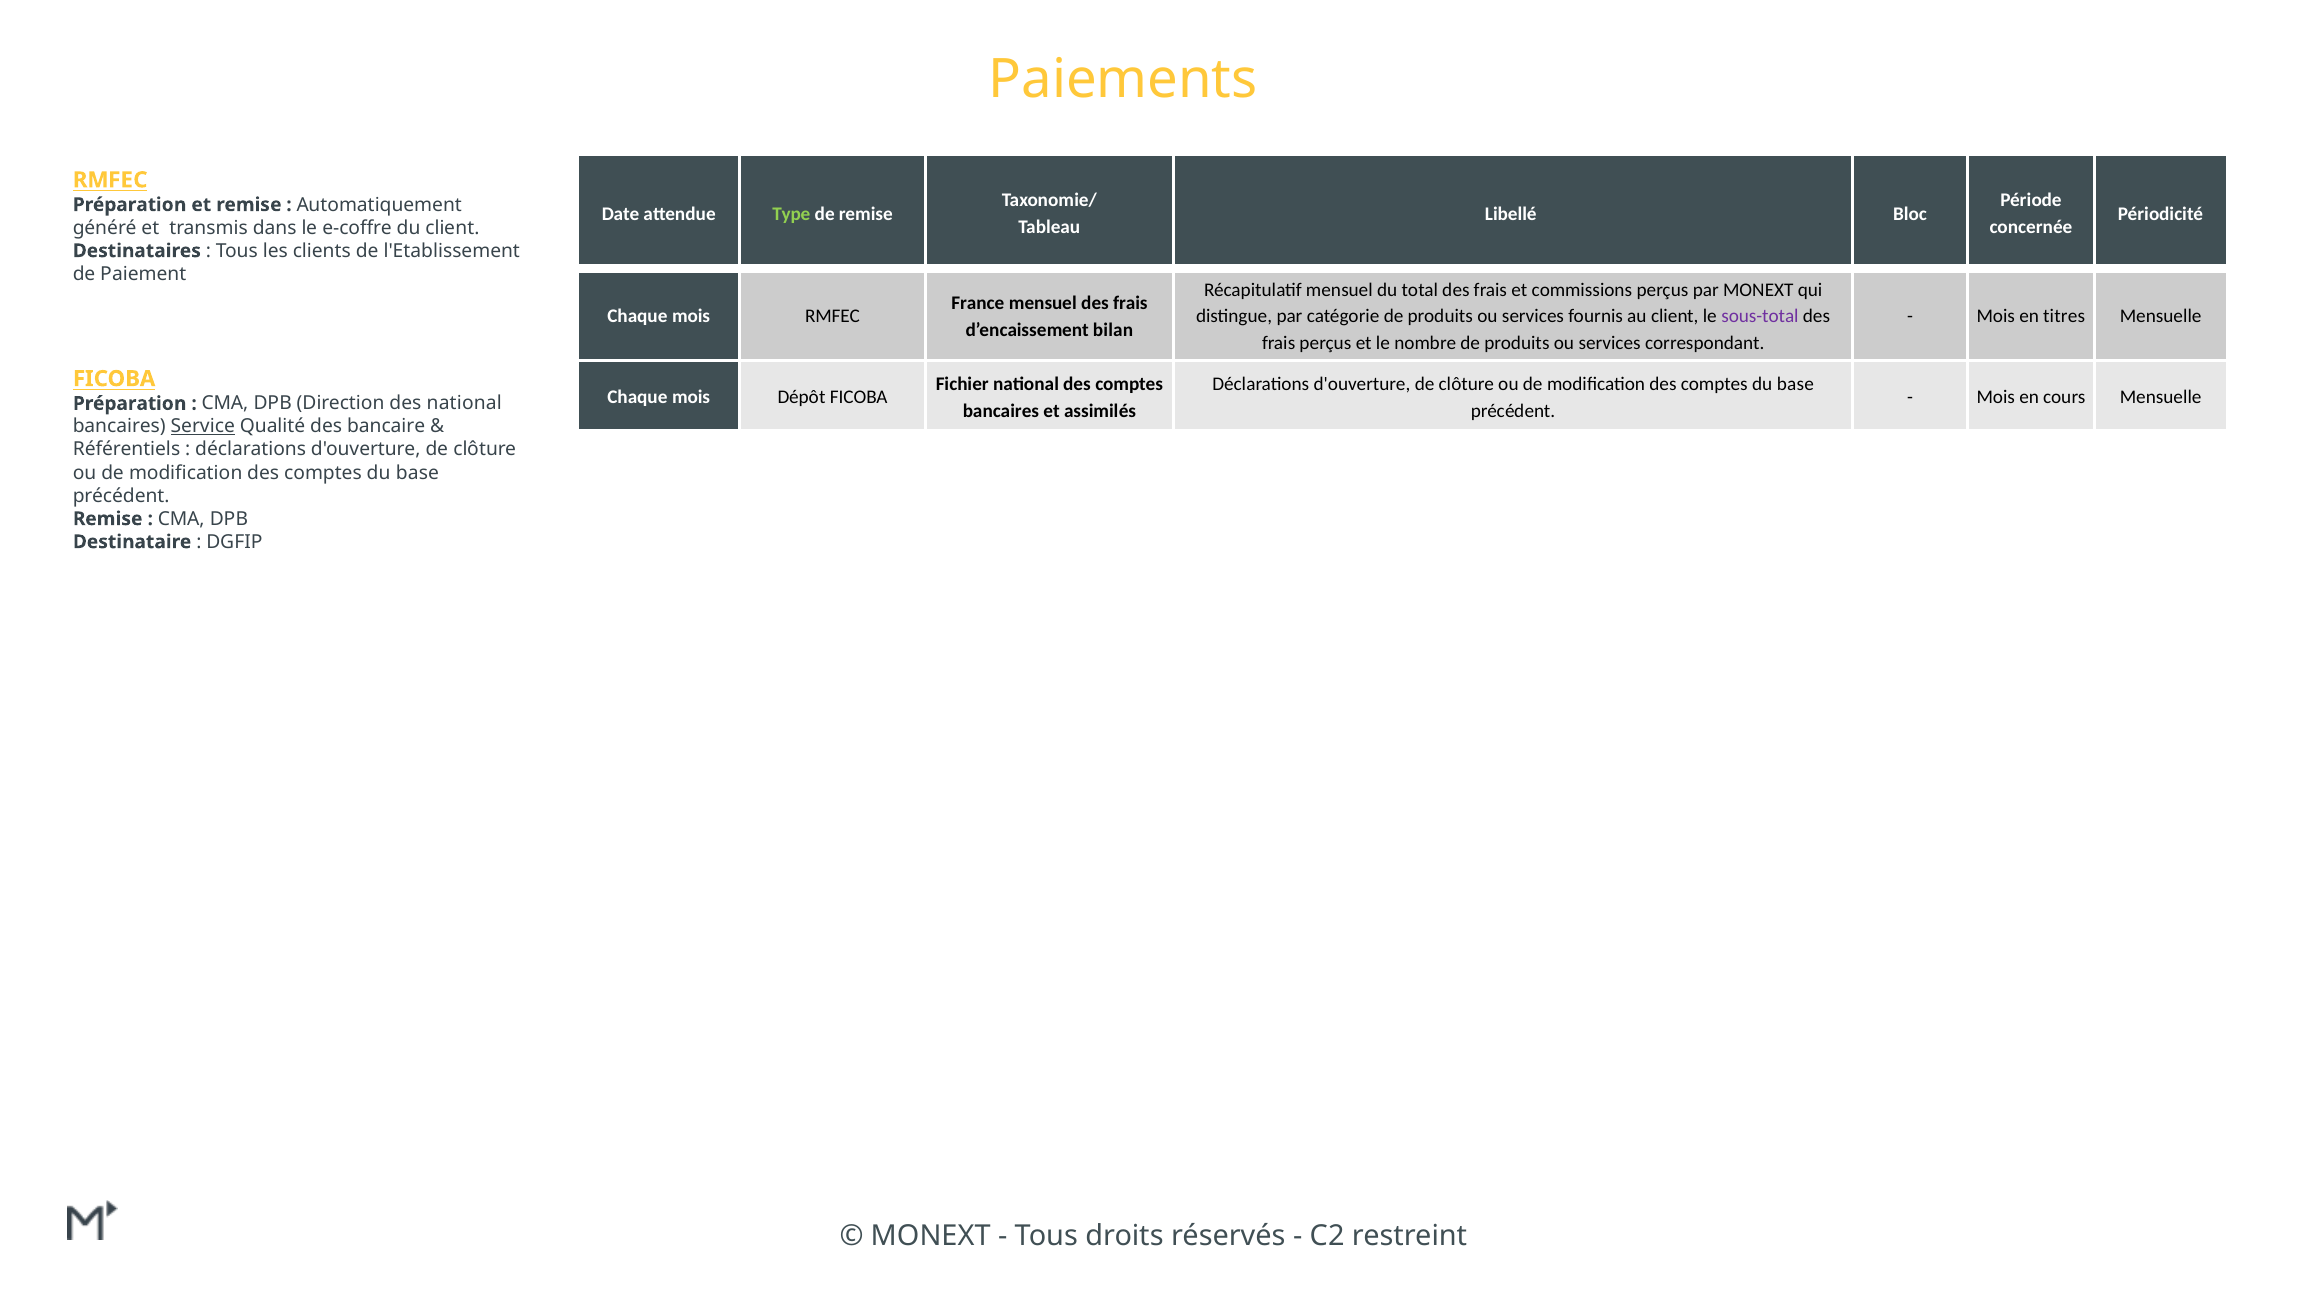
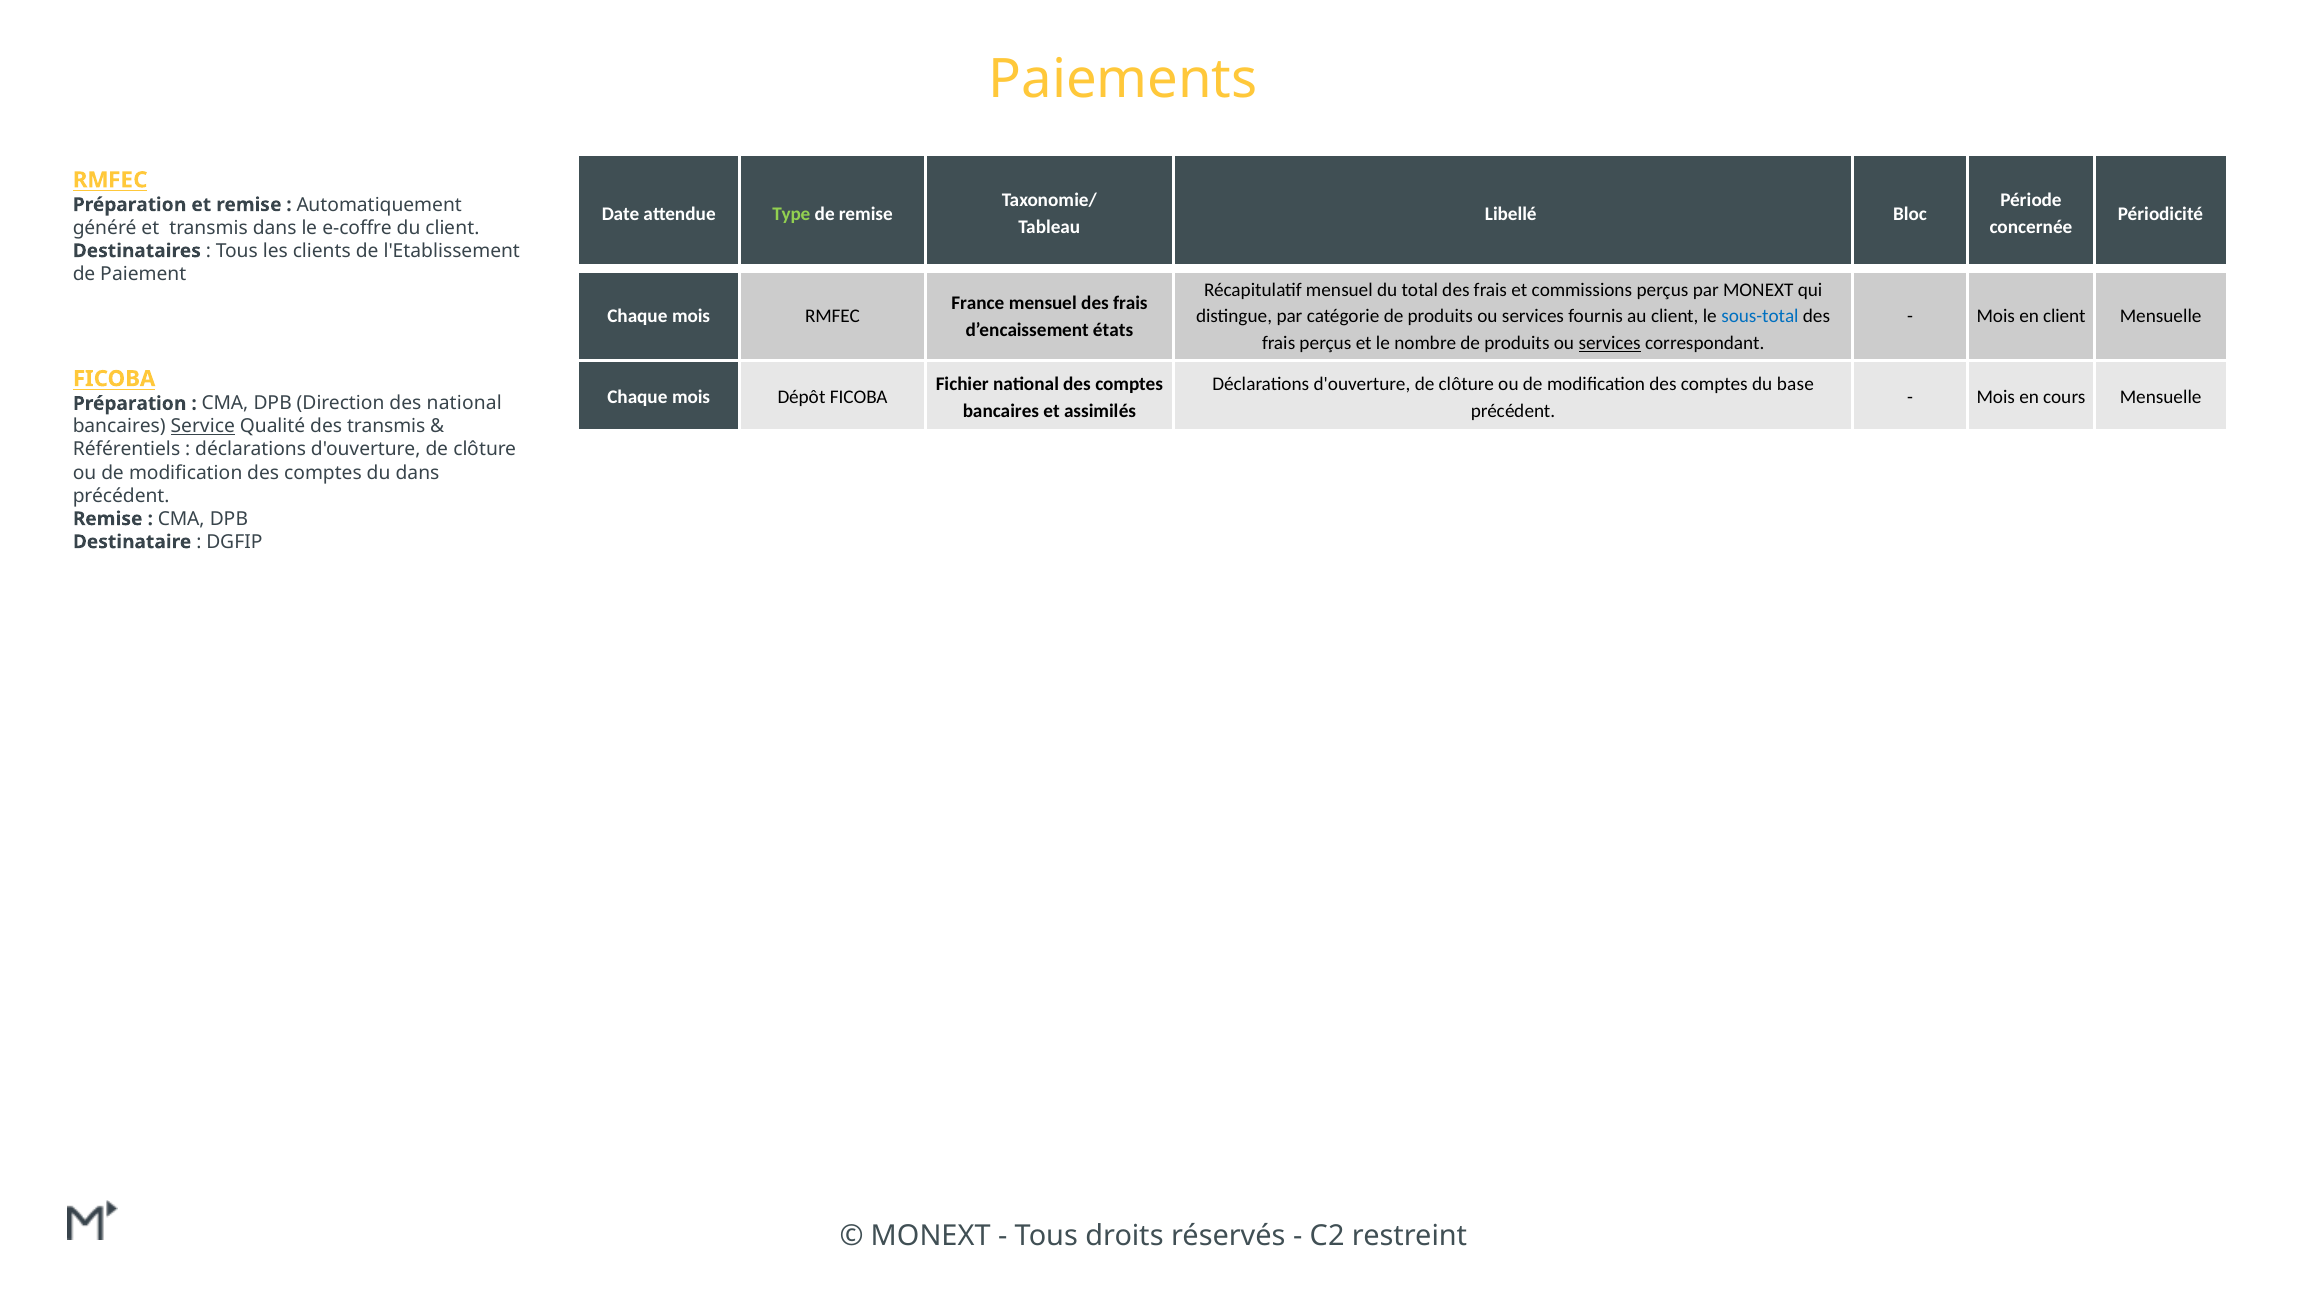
sous-total colour: purple -> blue (1760, 317)
en titres: titres -> client (2064, 317)
bilan: bilan -> états (1113, 330)
services underline: none -> present (1610, 343)
des bancaire: bancaire -> transmis (386, 427)
base: base -> dans (418, 473)
